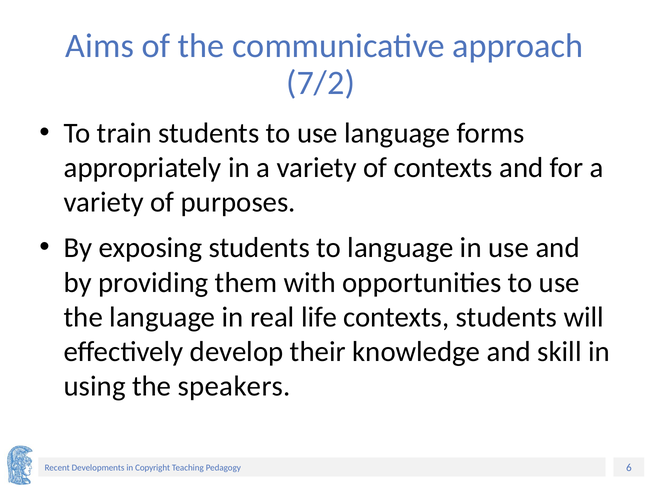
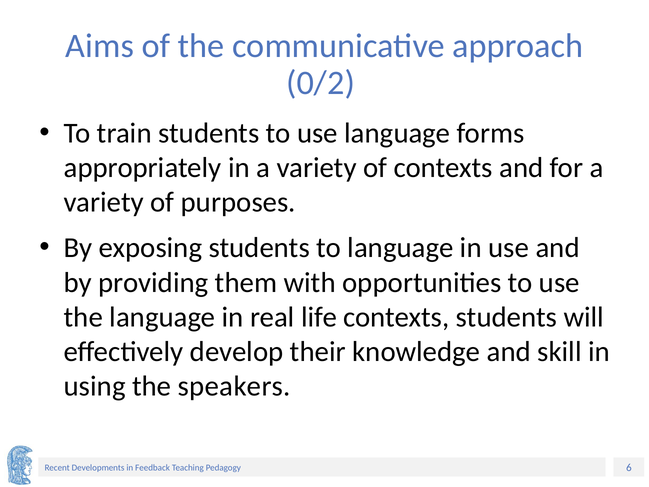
7/2: 7/2 -> 0/2 (321, 83)
Copyright: Copyright -> Feedback (153, 467)
